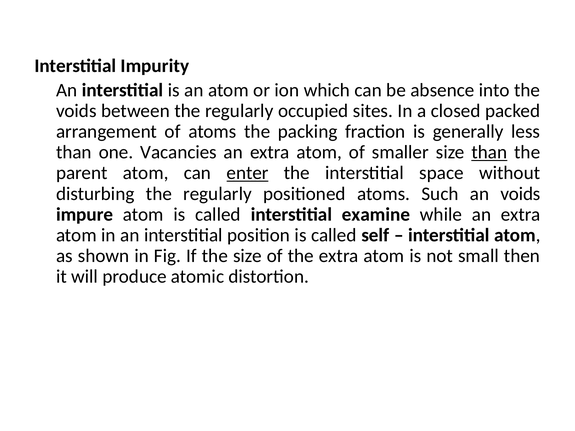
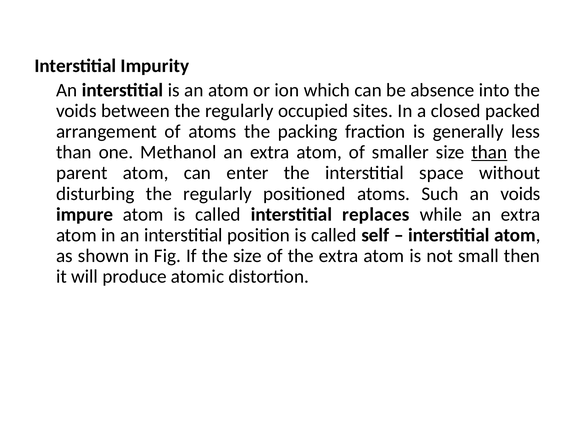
Vacancies: Vacancies -> Methanol (178, 152)
enter underline: present -> none (248, 173)
examine: examine -> replaces (376, 214)
